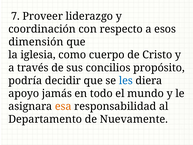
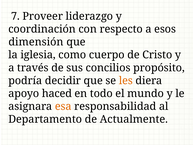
les colour: blue -> orange (126, 80)
jamás: jamás -> haced (57, 93)
Nuevamente: Nuevamente -> Actualmente (134, 119)
